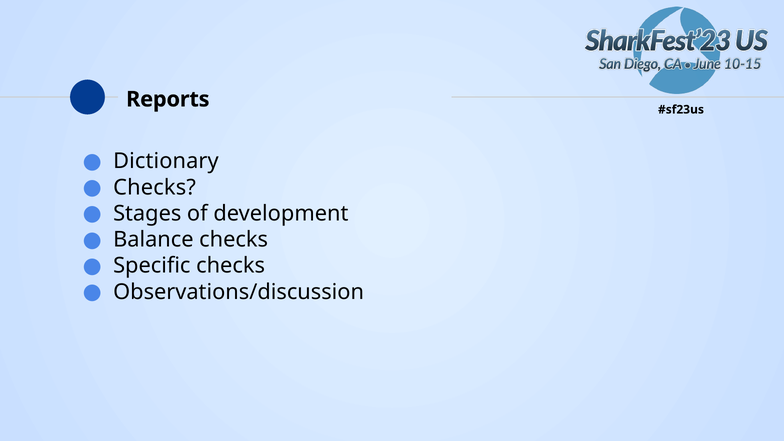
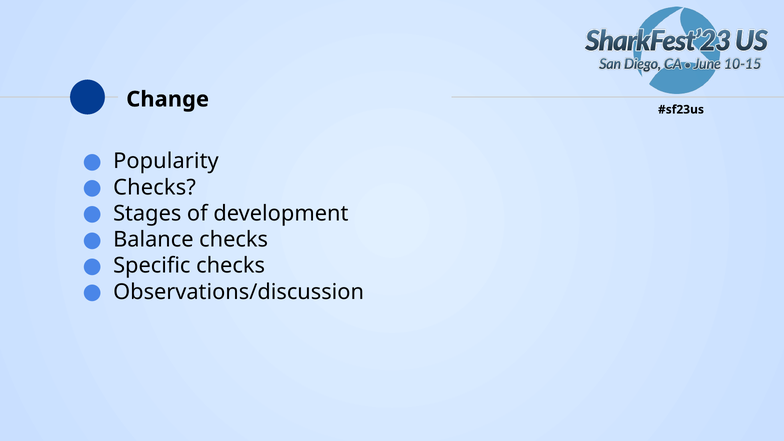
Reports: Reports -> Change (168, 99)
Dictionary: Dictionary -> Popularity (166, 161)
